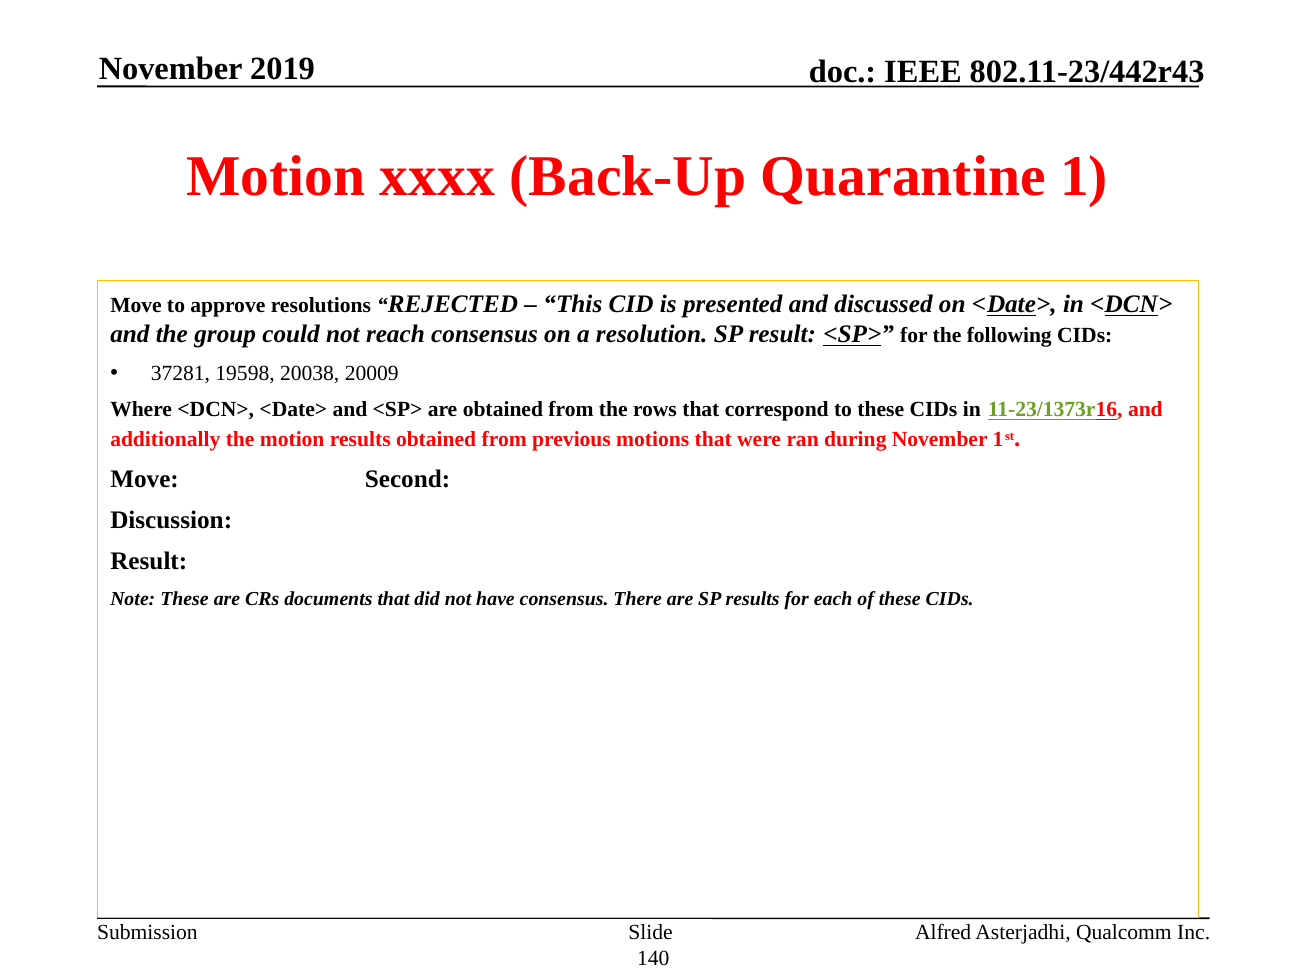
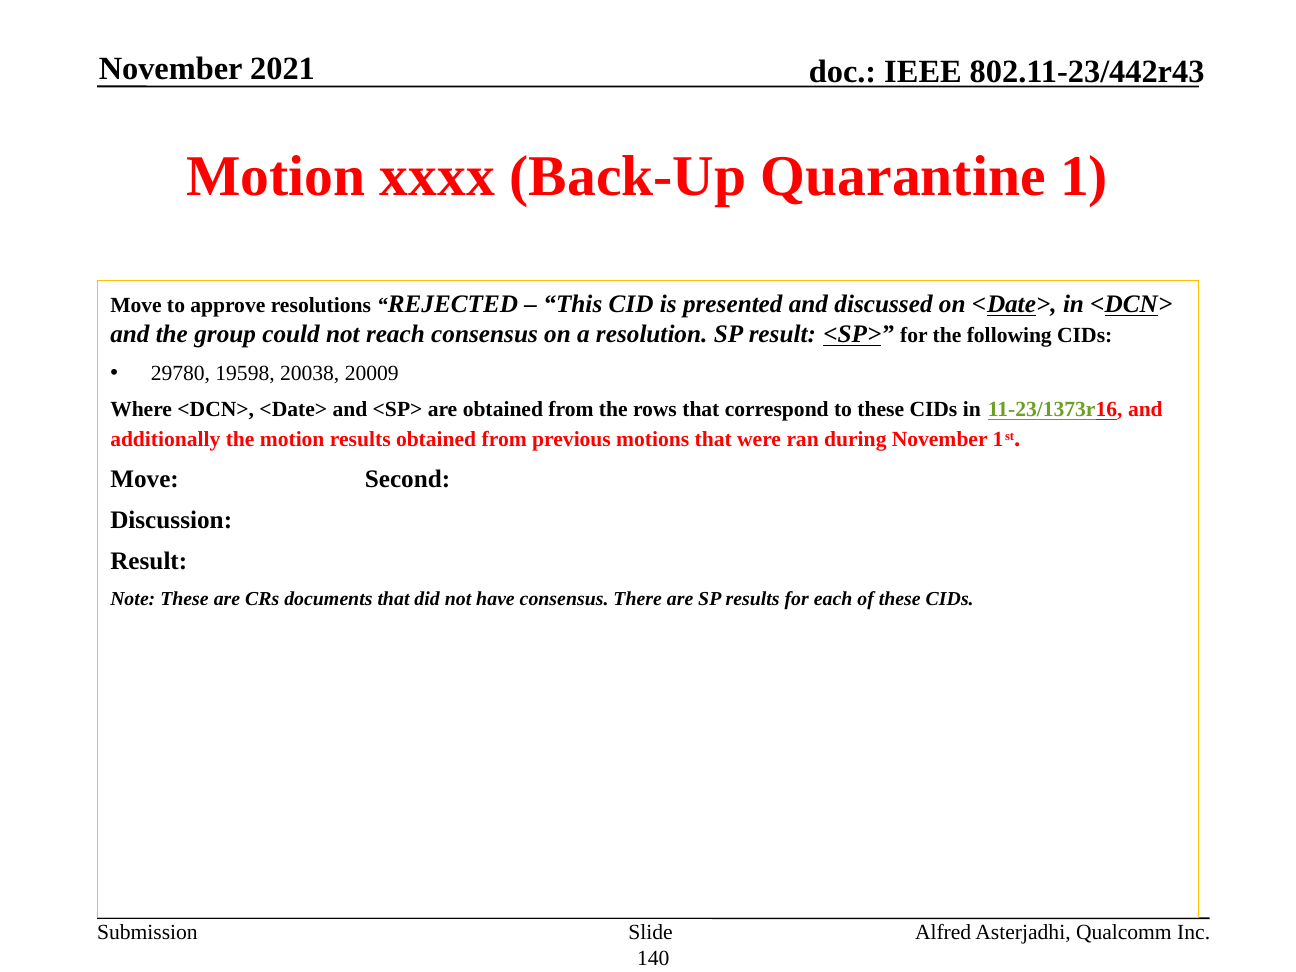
2019: 2019 -> 2021 (283, 69)
37281: 37281 -> 29780 (180, 373)
